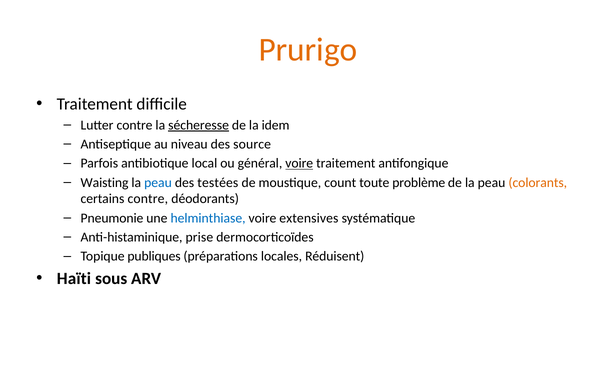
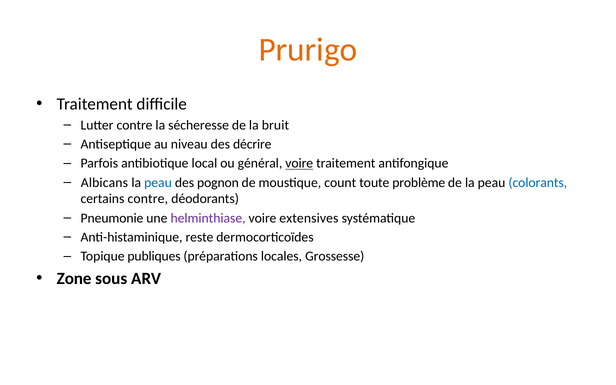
sécheresse underline: present -> none (199, 125)
idem: idem -> bruit (275, 125)
source: source -> décrire (252, 144)
Waisting: Waisting -> Albicans (104, 182)
testées: testées -> pognon (218, 182)
colorants colour: orange -> blue (538, 182)
helminthiase colour: blue -> purple (208, 218)
prise: prise -> reste (199, 237)
Réduisent: Réduisent -> Grossesse (335, 256)
Haïti: Haïti -> Zone (74, 279)
